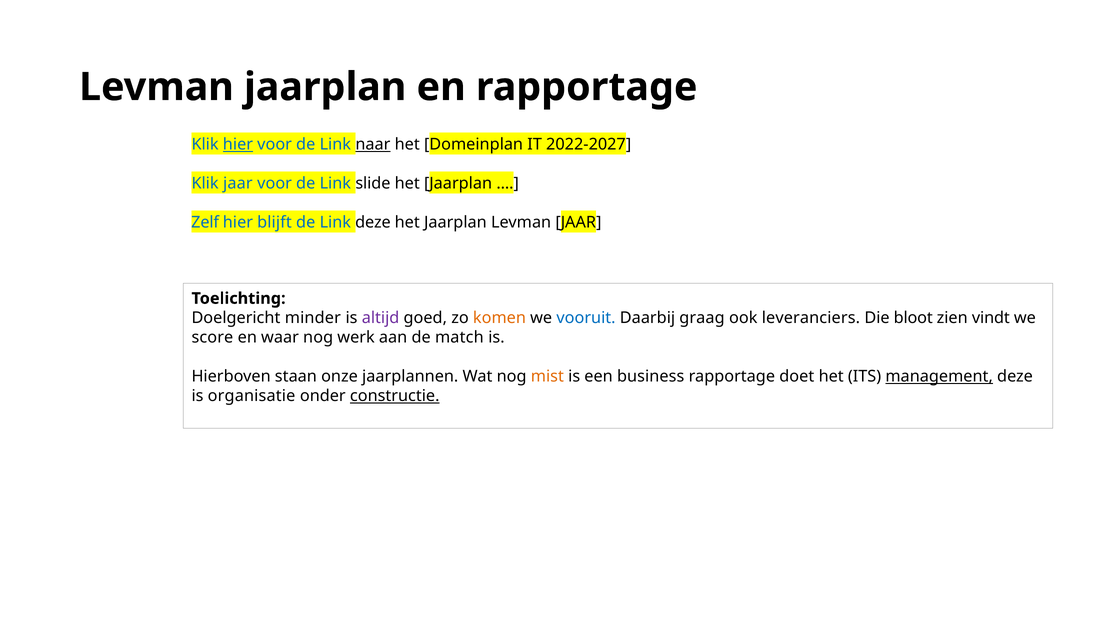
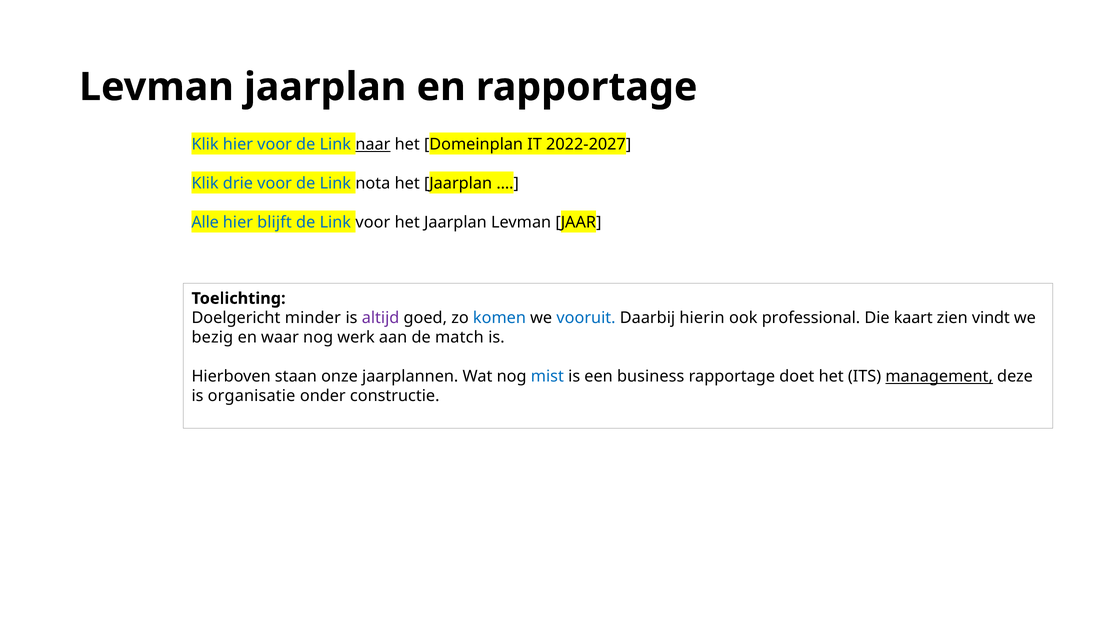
hier underline: present -> none (238, 144)
Klik jaar: jaar -> drie (238, 183)
slide: slide -> nota (373, 183)
Zelf: Zelf -> Alle (205, 222)
Link deze: deze -> voor (373, 222)
komen colour: orange -> blue (499, 318)
graag: graag -> hierin (702, 318)
leveranciers: leveranciers -> professional (811, 318)
bloot: bloot -> kaart (913, 318)
score: score -> bezig (212, 337)
mist colour: orange -> blue (547, 376)
constructie underline: present -> none (395, 396)
